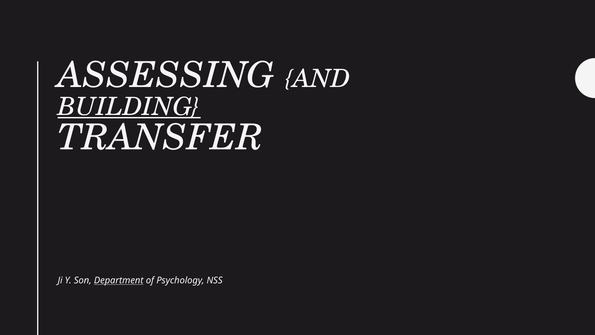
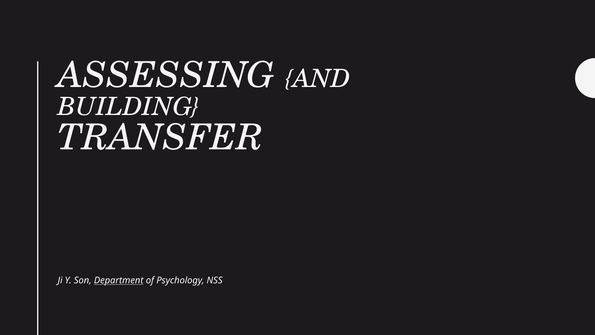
BUILDING underline: present -> none (129, 107)
